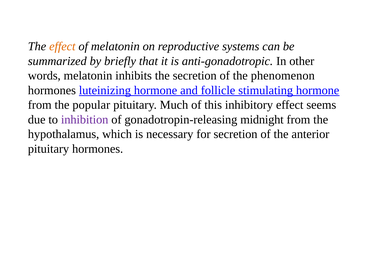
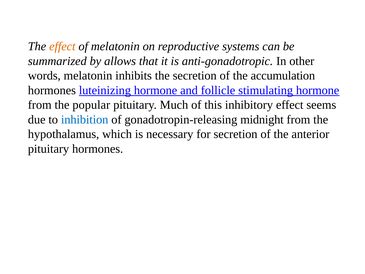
briefly: briefly -> allows (120, 61)
phenomenon: phenomenon -> accumulation (283, 76)
inhibition colour: purple -> blue (85, 119)
